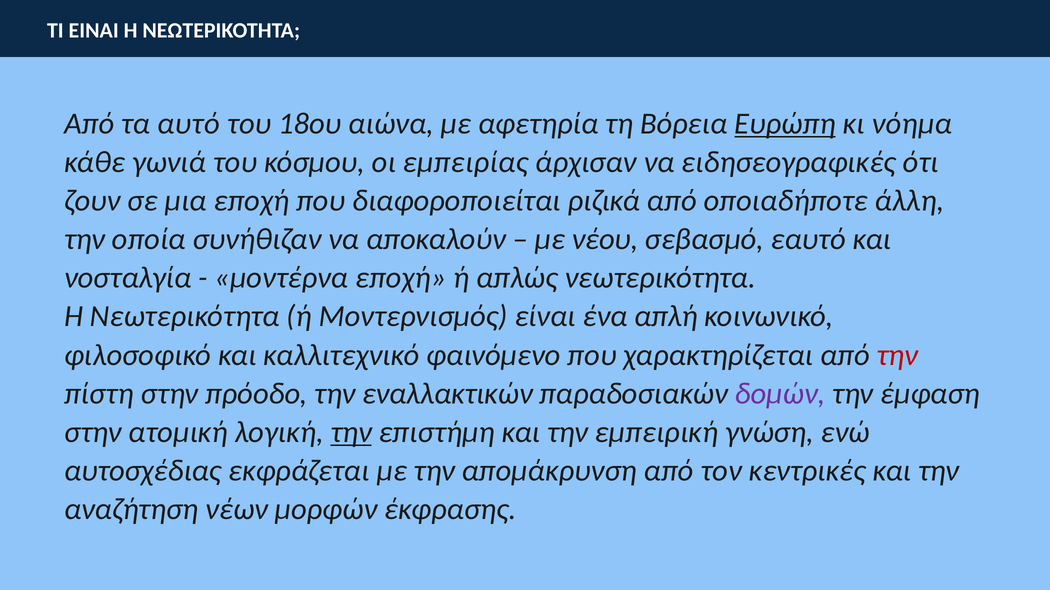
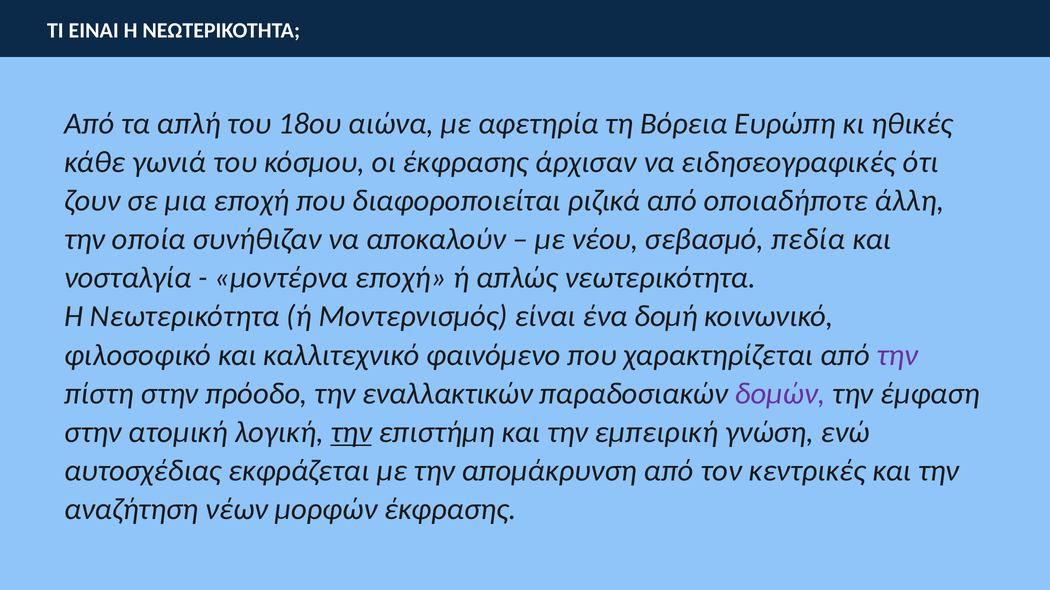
αυτό: αυτό -> απλή (189, 124)
Ευρώπη underline: present -> none (785, 124)
νόημα: νόημα -> ηθικές (912, 124)
οι εμπειρίας: εμπειρίας -> έκφρασης (466, 162)
εαυτό: εαυτό -> πεδία (808, 240)
απλή: απλή -> δομή (666, 317)
την colour: red -> purple (897, 355)
